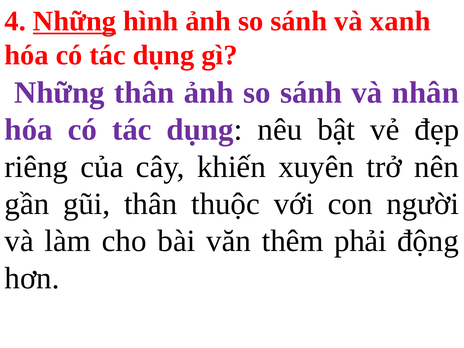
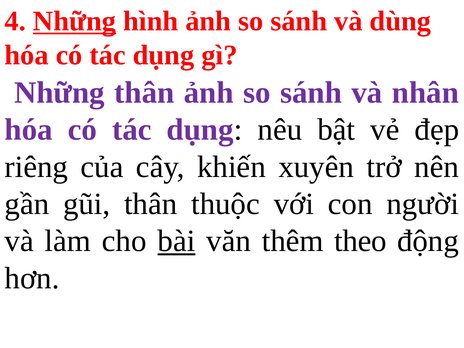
xanh: xanh -> dùng (400, 21)
bài underline: none -> present (176, 241)
phải: phải -> theo (360, 241)
